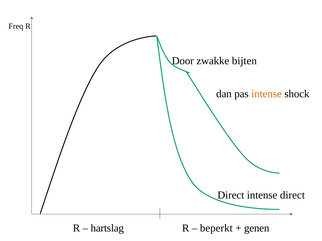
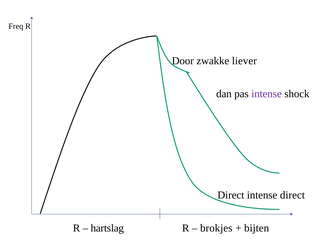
bijten: bijten -> liever (244, 61)
intense colour: orange -> purple (267, 94)
beperkt: beperkt -> brokjes (216, 228)
genen: genen -> bijten (257, 228)
